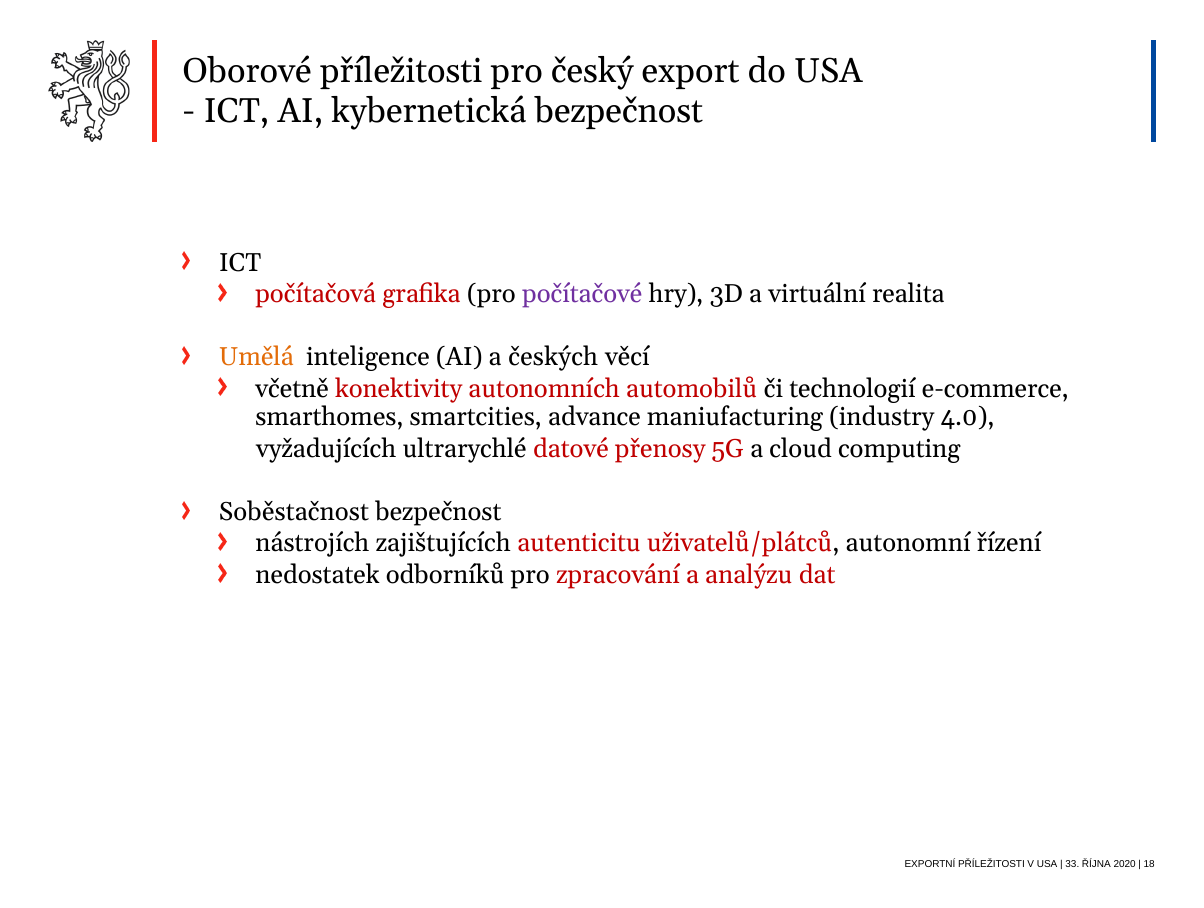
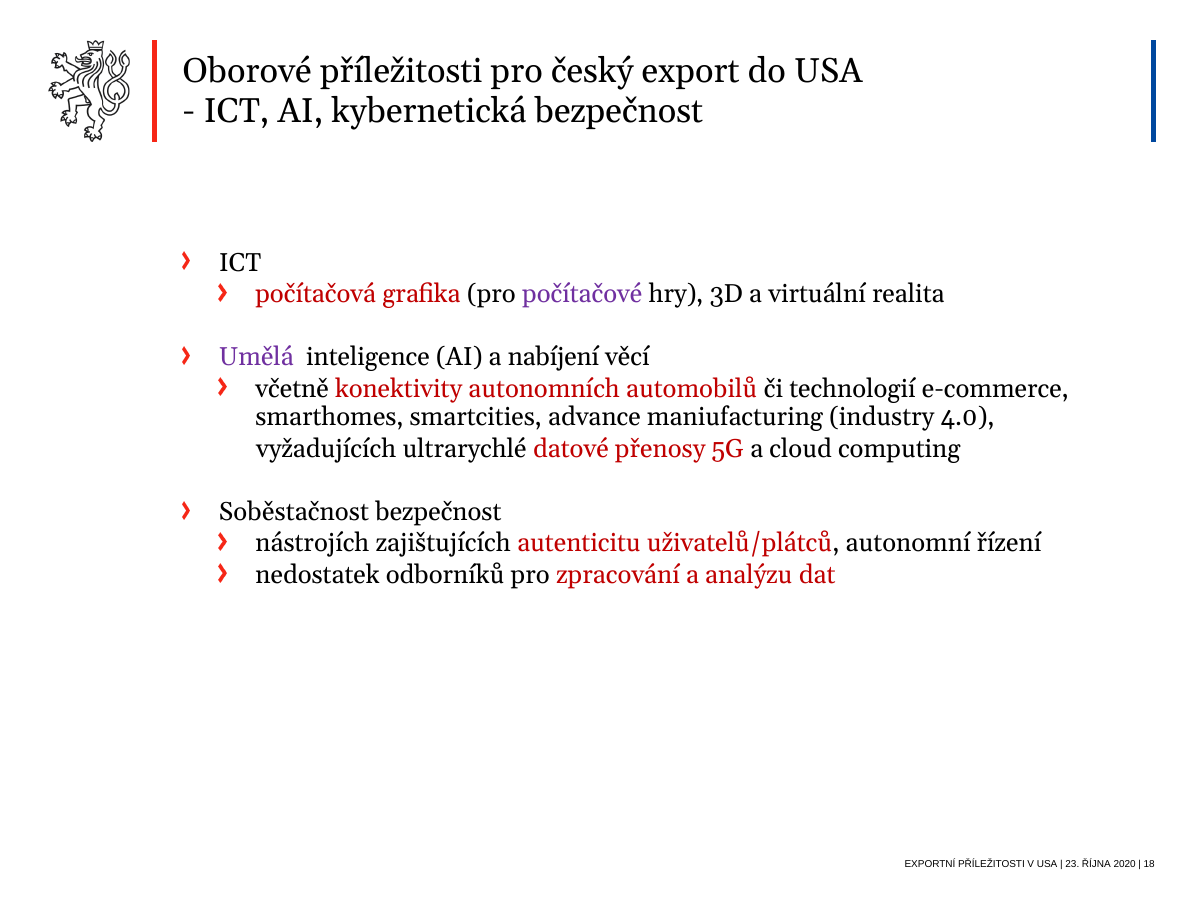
Umělá colour: orange -> purple (256, 357)
českých: českých -> nabíjení (554, 357)
33: 33 -> 23 (1072, 864)
